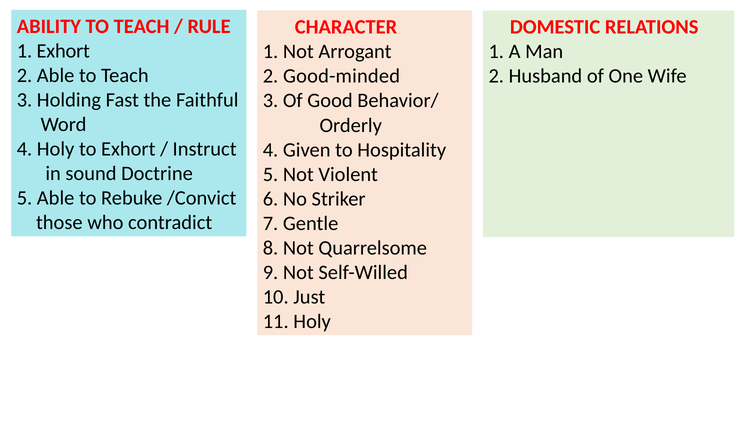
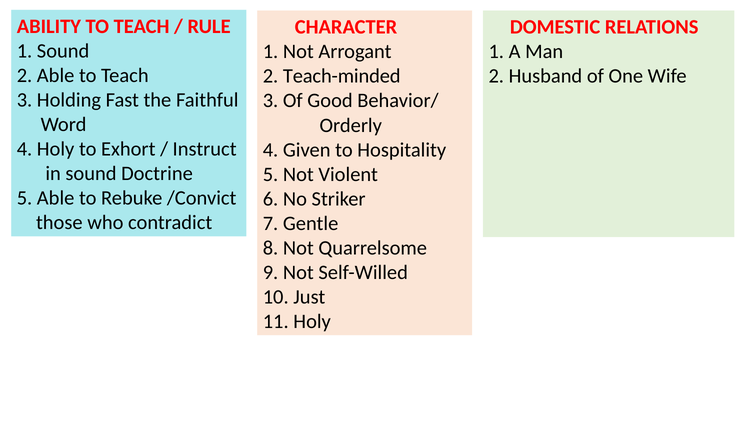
1 Exhort: Exhort -> Sound (63, 51)
Good-minded: Good-minded -> Teach-minded (342, 76)
